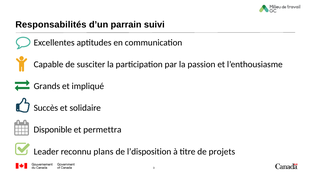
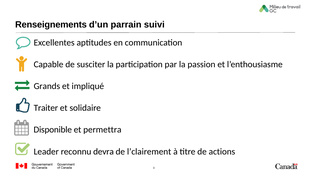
Responsabilités: Responsabilités -> Renseignements (51, 25)
Succès: Succès -> Traiter (46, 108)
plans: plans -> devra (104, 152)
l’disposition: l’disposition -> l’clairement (149, 152)
projets: projets -> actions (222, 152)
